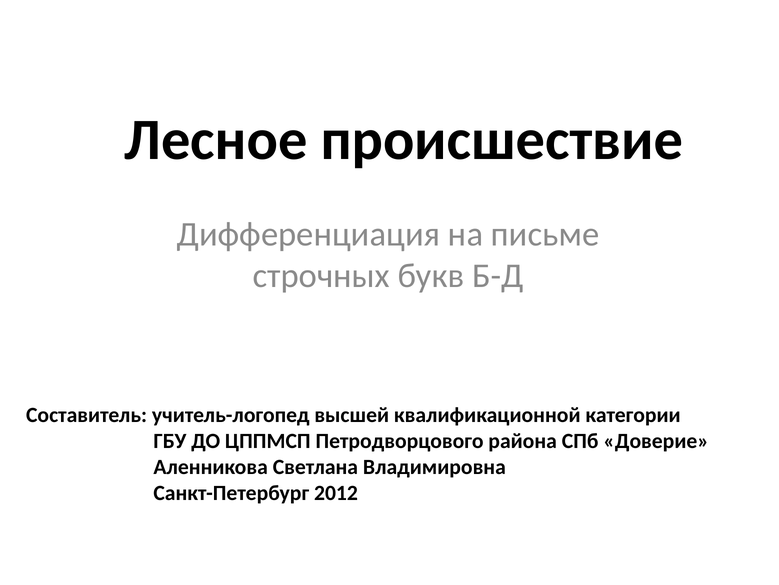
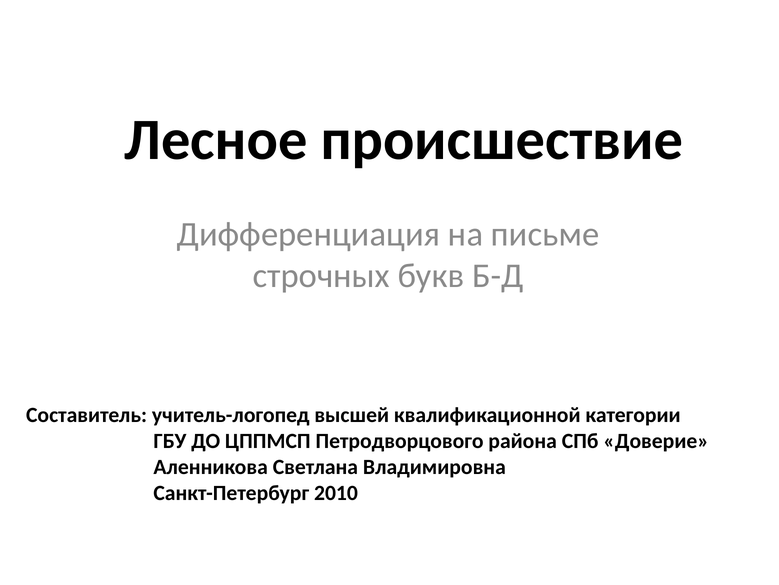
2012: 2012 -> 2010 (336, 492)
